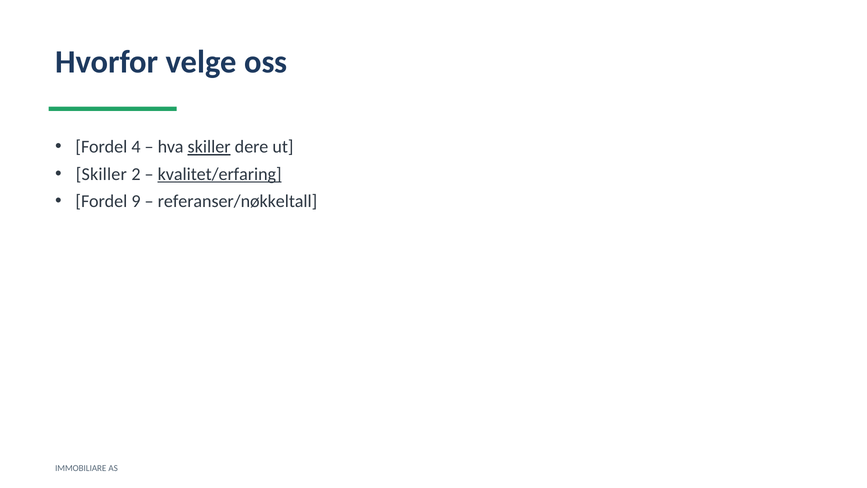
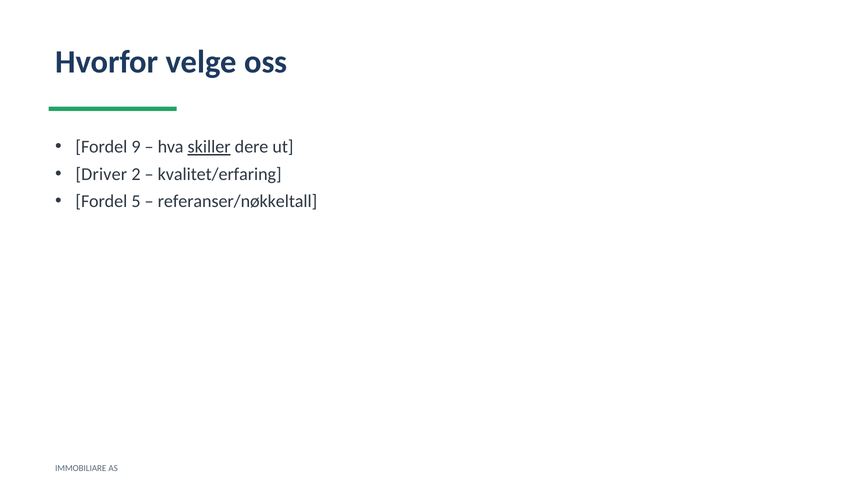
4: 4 -> 9 (136, 147)
Skiller: Skiller -> Driver (101, 174)
kvalitet/erfaring underline: present -> none (220, 174)
9: 9 -> 5 (136, 201)
